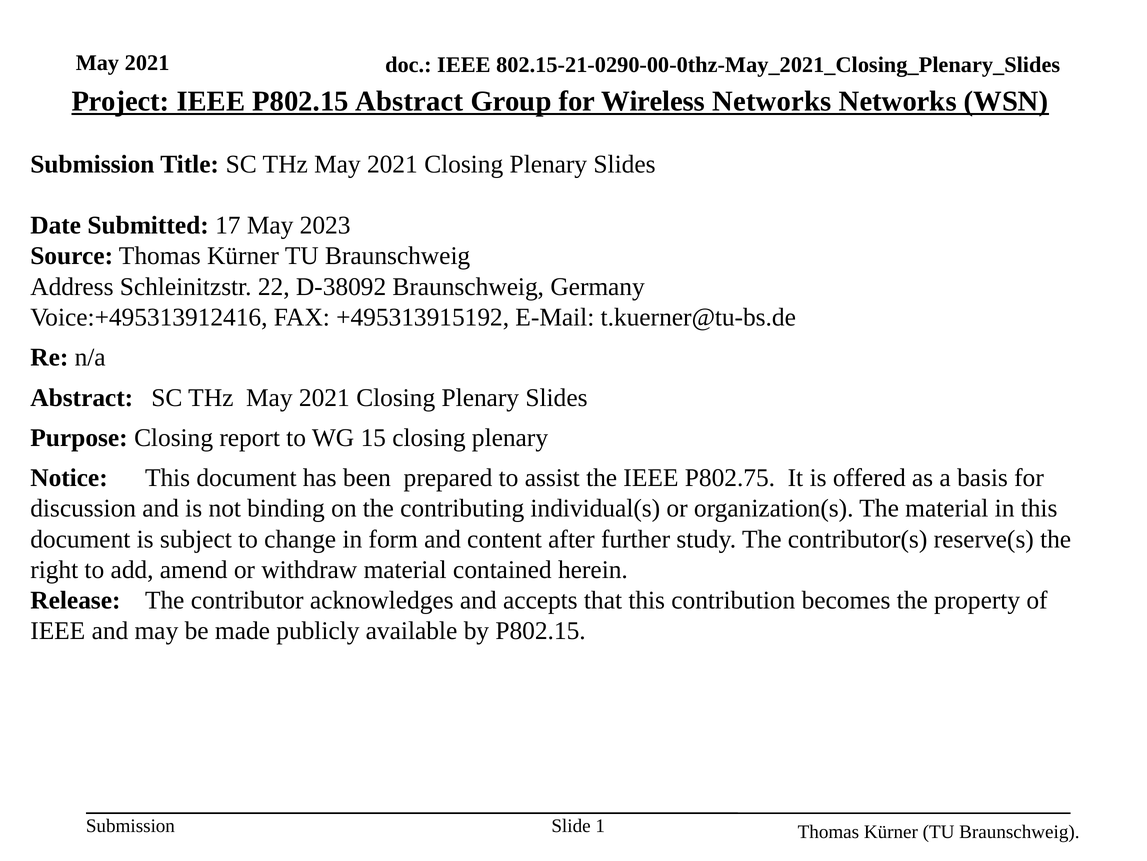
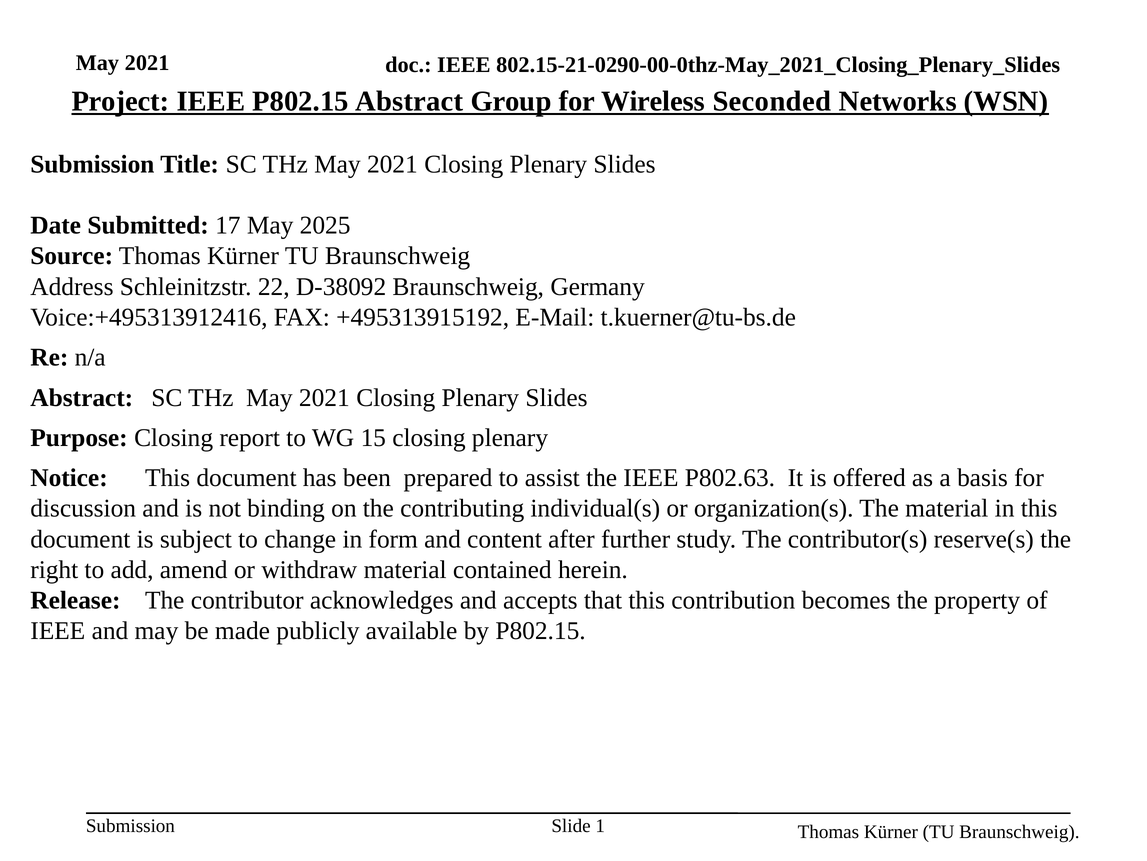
Wireless Networks: Networks -> Seconded (772, 101)
2023: 2023 -> 2025 (325, 225)
P802.75: P802.75 -> P802.63 (730, 478)
